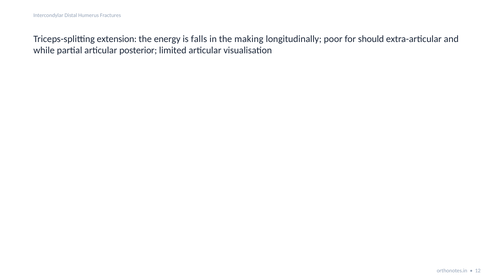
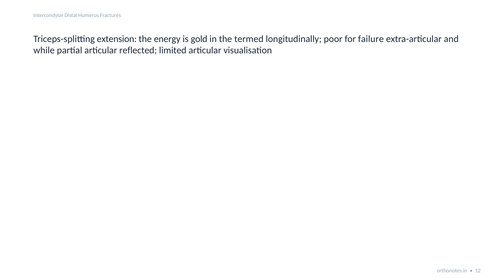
falls: falls -> gold (199, 39)
making: making -> termed (249, 39)
should: should -> failure (371, 39)
posterior: posterior -> reflected (138, 50)
